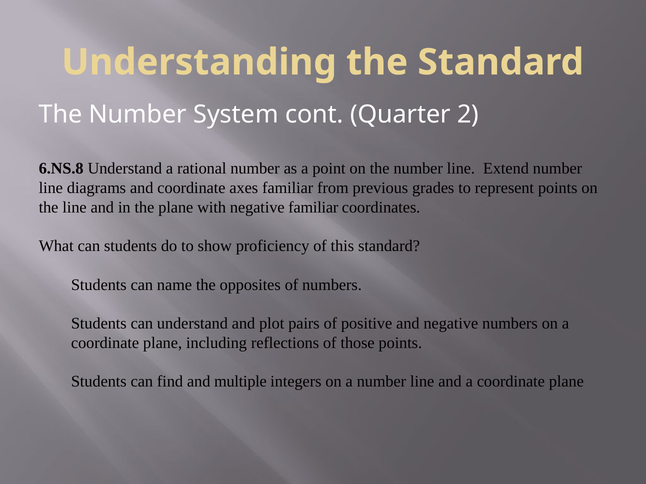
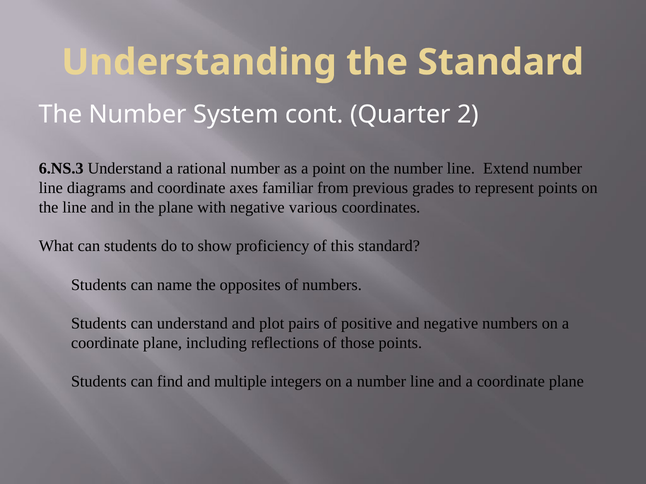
6.NS.8: 6.NS.8 -> 6.NS.3 (61, 169)
negative familiar: familiar -> various (313, 208)
